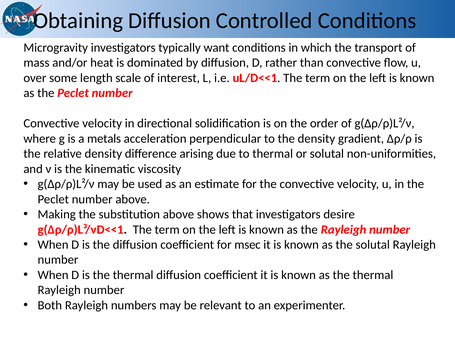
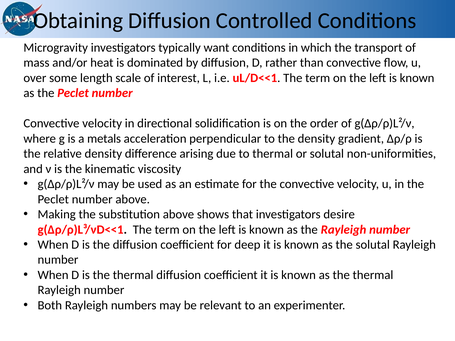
msec: msec -> deep (247, 245)
